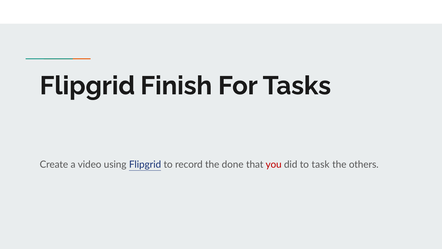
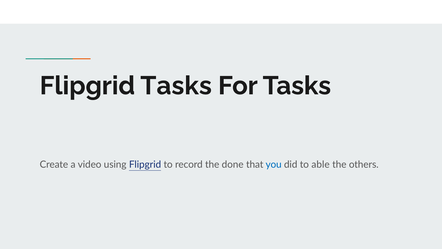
Flipgrid Finish: Finish -> Tasks (176, 86)
you colour: red -> blue (274, 164)
task: task -> able (321, 164)
